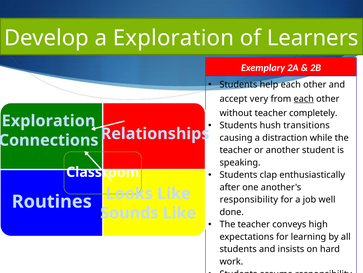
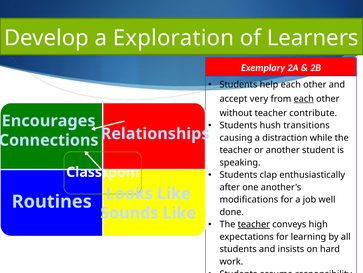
completely: completely -> contribute (313, 113)
Exploration: Exploration -> Encourages (49, 121)
responsibility: responsibility -> modifications (249, 199)
teacher underline: none -> present (254, 224)
